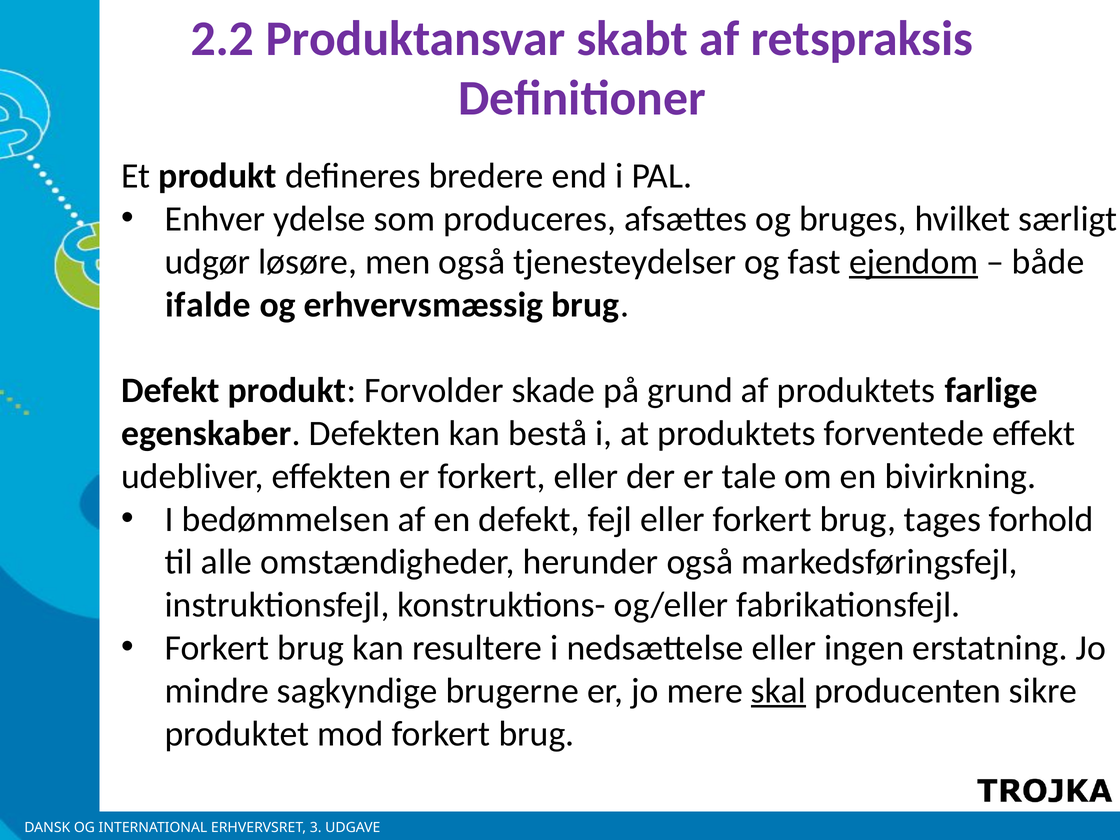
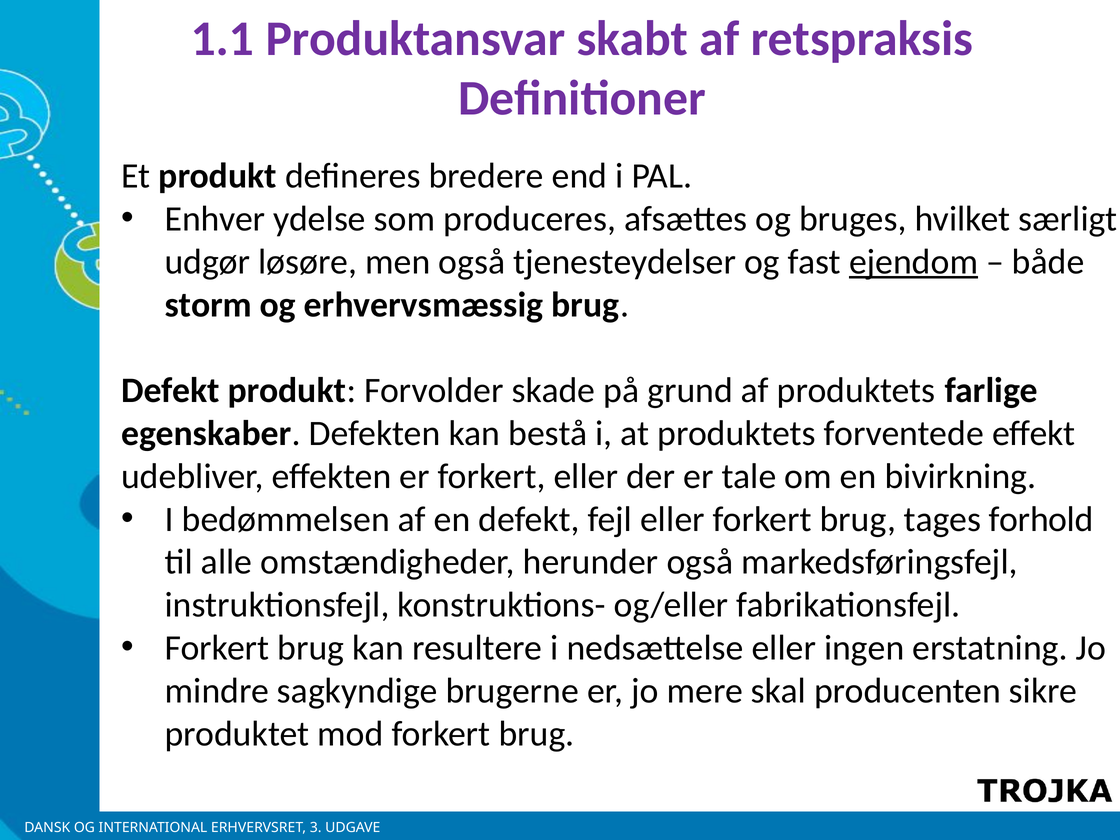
2.2: 2.2 -> 1.1 (222, 39)
ifalde: ifalde -> storm (208, 305)
skal underline: present -> none (779, 691)
